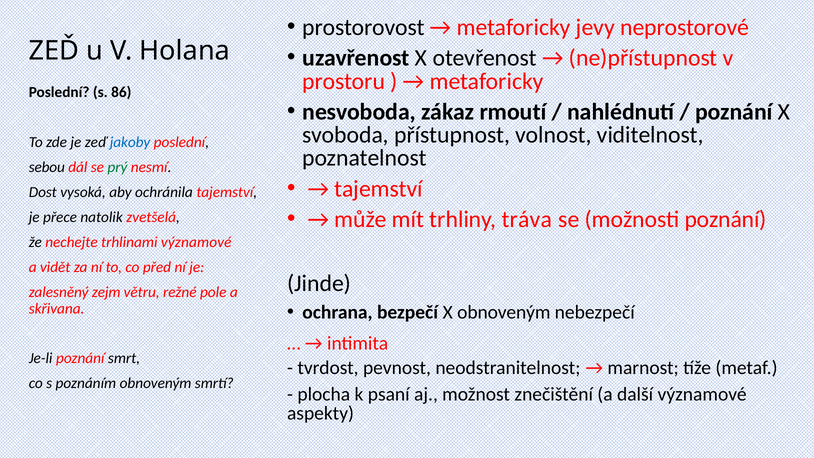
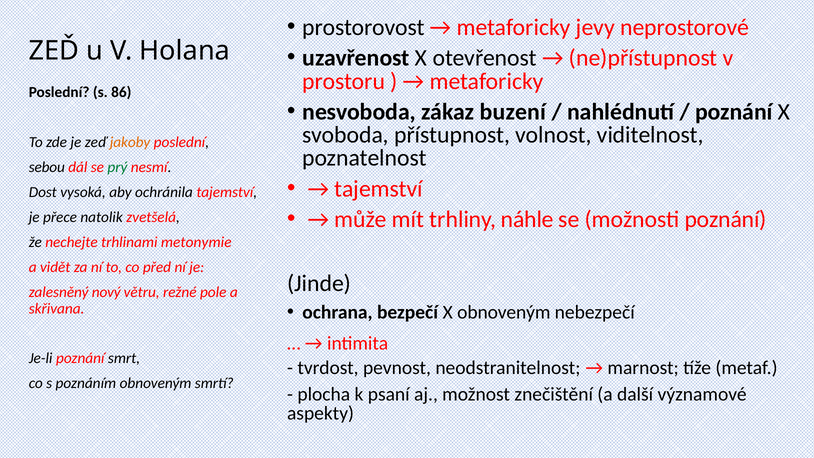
rmoutí: rmoutí -> buzení (513, 112)
jakoby colour: blue -> orange (130, 142)
tráva: tráva -> náhle (527, 220)
trhlinami významové: významové -> metonymie (196, 242)
zejm: zejm -> nový (106, 292)
